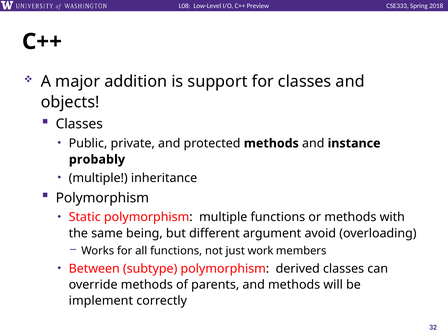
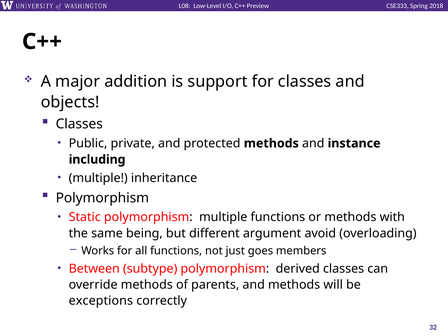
probably: probably -> including (97, 159)
work: work -> goes (260, 251)
implement: implement -> exceptions (101, 301)
